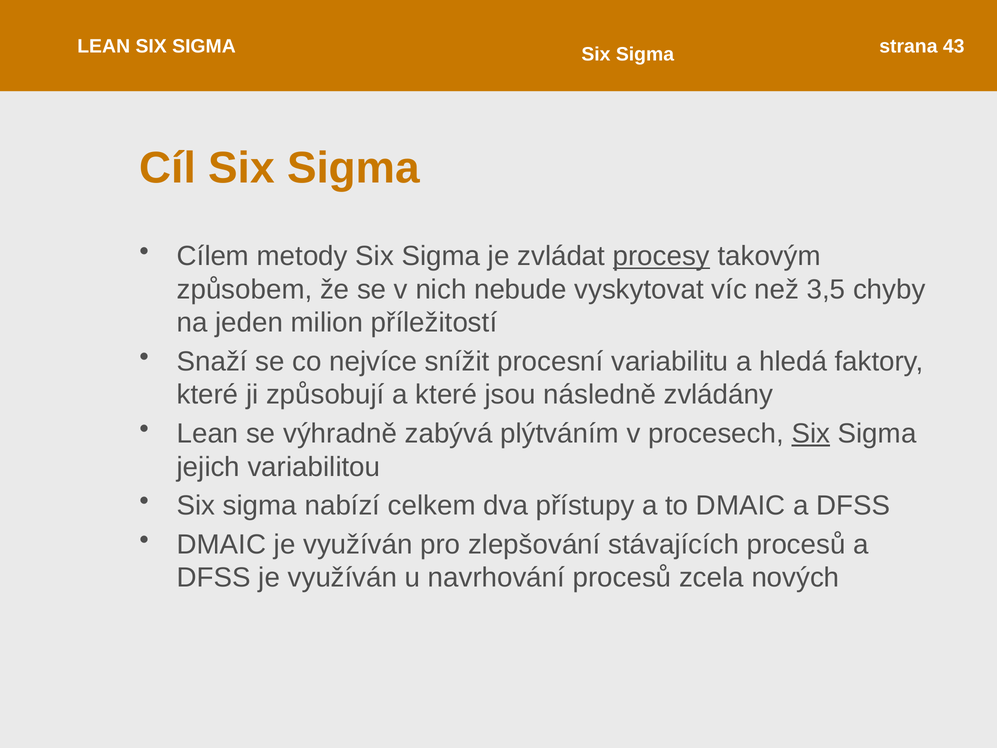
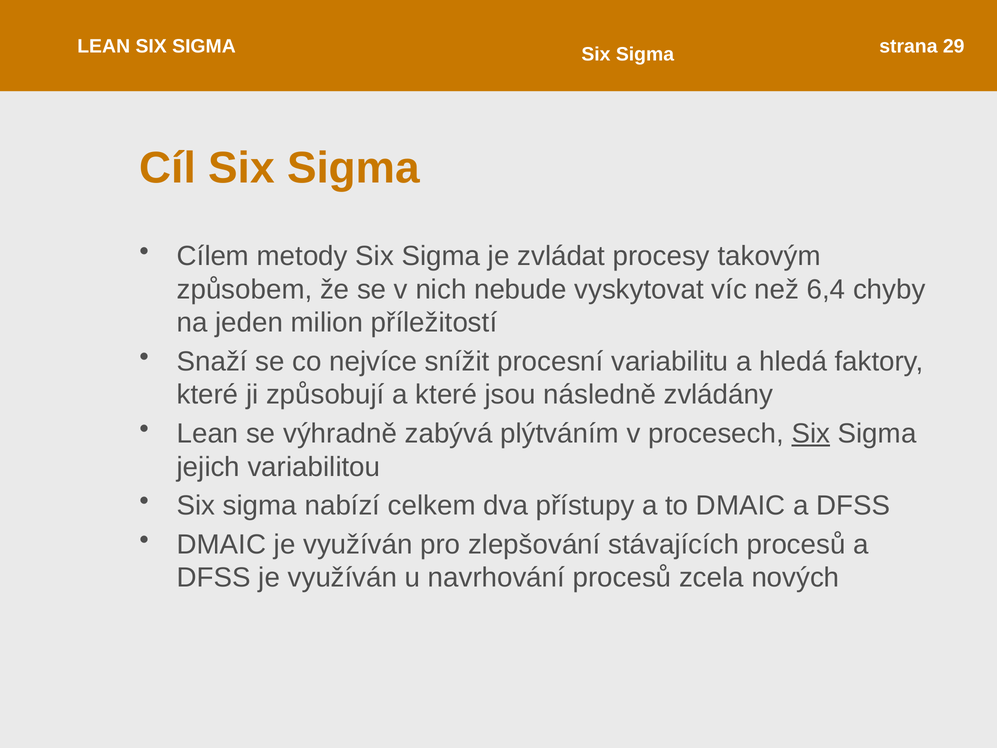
43: 43 -> 29 (954, 46)
procesy underline: present -> none (661, 256)
3,5: 3,5 -> 6,4 (826, 289)
